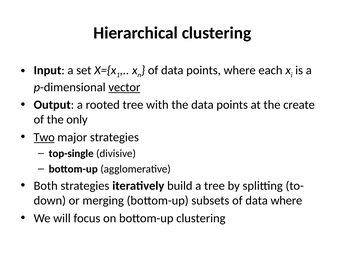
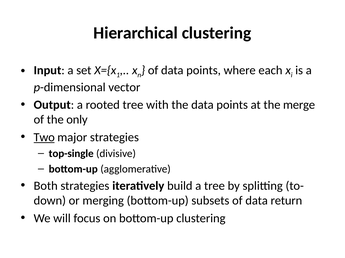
vector underline: present -> none (124, 87)
create: create -> merge (299, 105)
data where: where -> return (286, 201)
